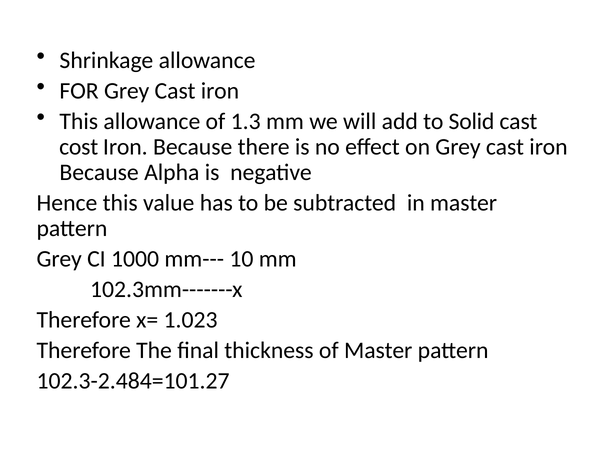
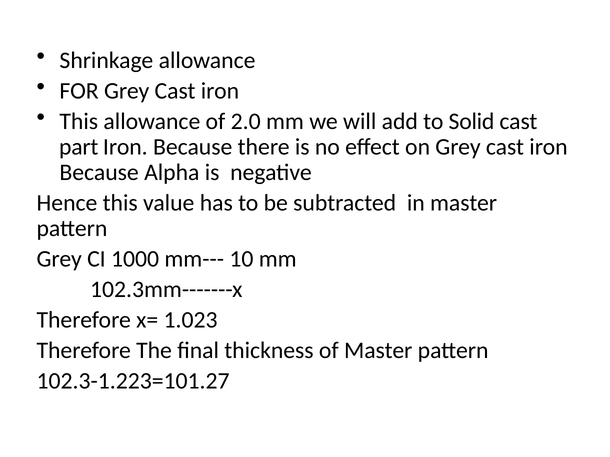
1.3: 1.3 -> 2.0 (246, 121)
cost: cost -> part (79, 147)
102.3-2.484=101.27: 102.3-2.484=101.27 -> 102.3-1.223=101.27 (133, 381)
